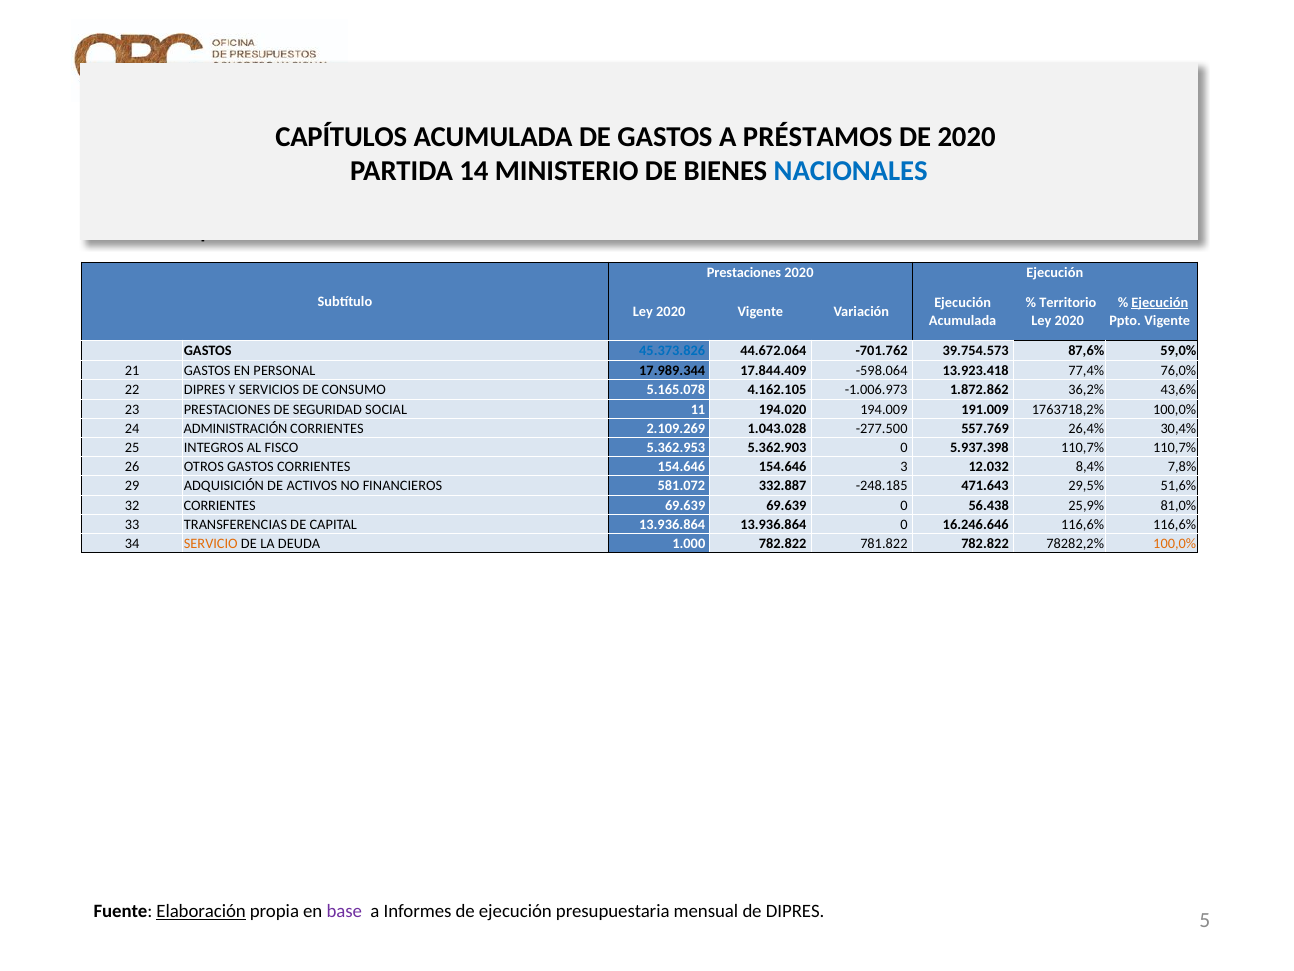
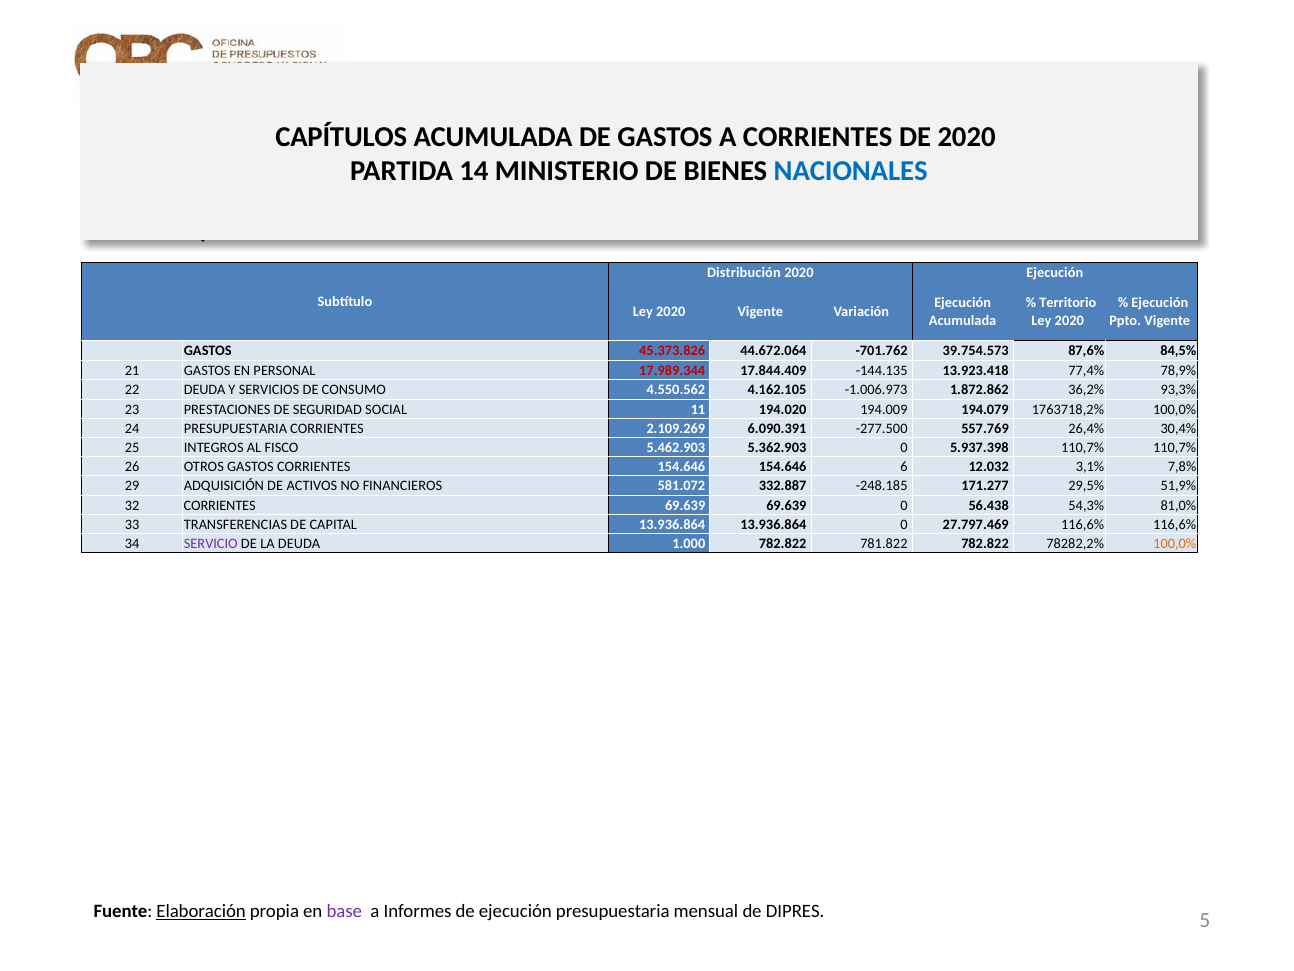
A PRÉSTAMOS: PRÉSTAMOS -> CORRIENTES (818, 136)
Prestaciones: Prestaciones -> Distribución (744, 273)
Ejecución underline: present -> none (1160, 303)
45.373.826 colour: blue -> red (672, 351)
59,0%: 59,0% -> 84,5% (1178, 351)
17.989.344 colour: black -> red (672, 371)
-598.064: -598.064 -> -144.135 (882, 371)
76,0%: 76,0% -> 78,9% (1178, 371)
22 DIPRES: DIPRES -> DEUDA (205, 390)
5.165.078: 5.165.078 -> 4.550.562 (676, 390)
43,6%: 43,6% -> 93,3% (1178, 390)
191.009: 191.009 -> 194.079 (985, 409)
24 ADMINISTRACIÓN: ADMINISTRACIÓN -> PRESUPUESTARIA (236, 428)
1.043.028: 1.043.028 -> 6.090.391 (777, 428)
5.362.953: 5.362.953 -> 5.462.903 (676, 448)
3: 3 -> 6 (904, 467)
8,4%: 8,4% -> 3,1% (1090, 467)
471.643: 471.643 -> 171.277 (985, 486)
51,6%: 51,6% -> 51,9% (1178, 486)
25,9%: 25,9% -> 54,3% (1086, 505)
16.246.646: 16.246.646 -> 27.797.469 (976, 524)
SERVICIO colour: orange -> purple (211, 544)
